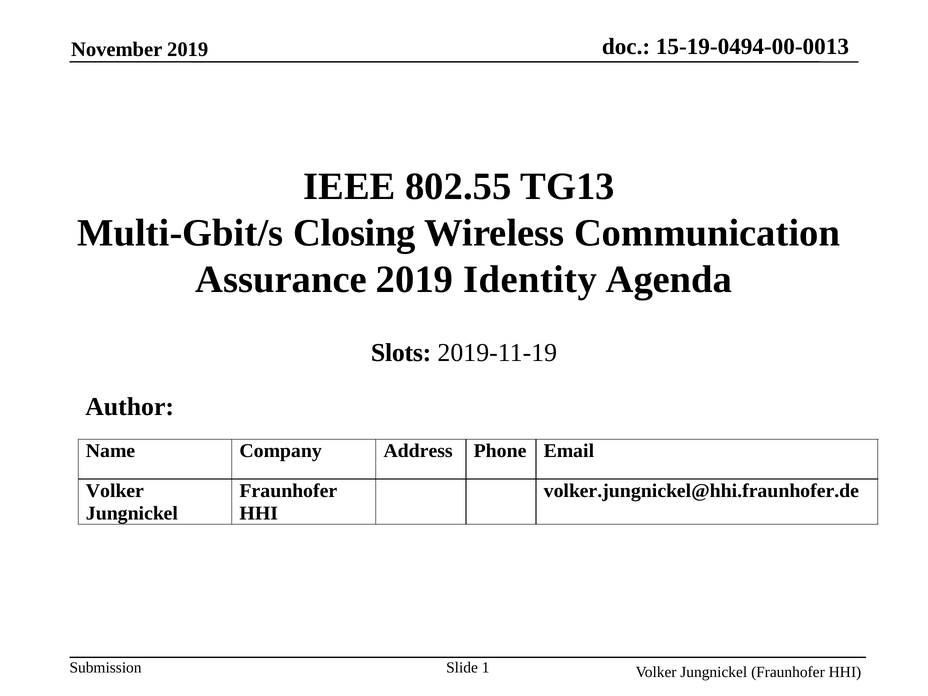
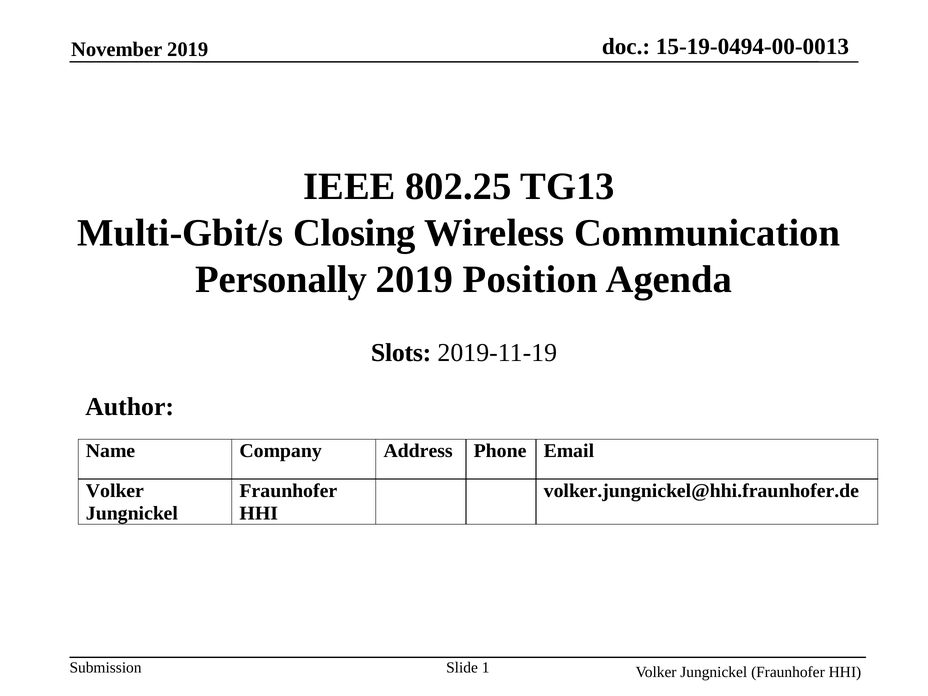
802.55: 802.55 -> 802.25 (458, 187)
Assurance: Assurance -> Personally (281, 279)
Identity: Identity -> Position (530, 279)
